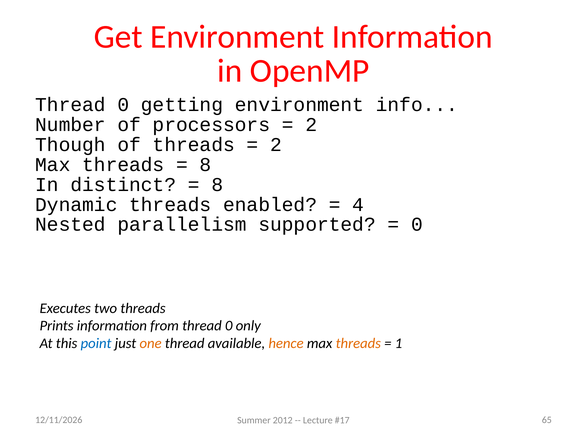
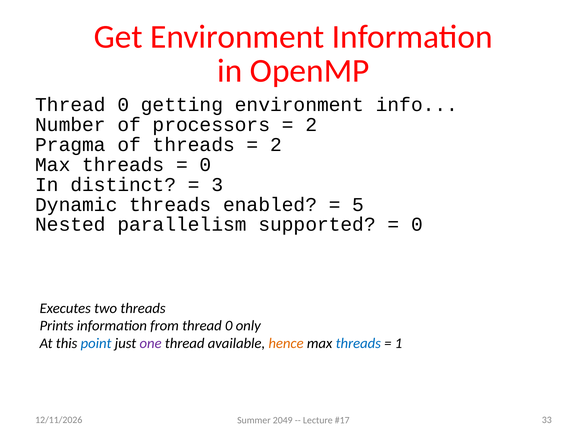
Though: Though -> Pragma (70, 145)
8: 8 -> 0 (206, 165)
8: 8 -> 3 (217, 185)
4: 4 -> 5 (358, 205)
one colour: orange -> purple (151, 344)
threads colour: orange -> blue (358, 344)
65: 65 -> 33 (547, 420)
2012: 2012 -> 2049 (283, 420)
